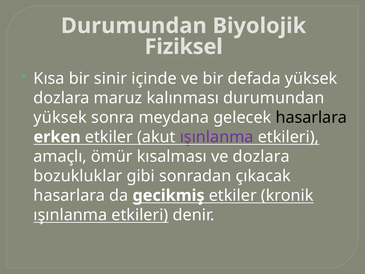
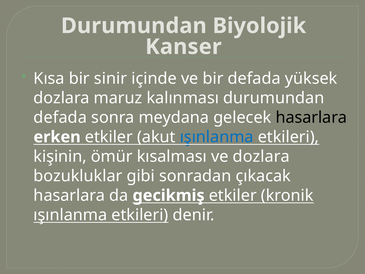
Fiziksel: Fiziksel -> Kanser (183, 47)
yüksek: yüksek -> defada (60, 117)
ışınlanma colour: purple -> blue (217, 137)
amaçlı: amaçlı -> kişinin (60, 156)
